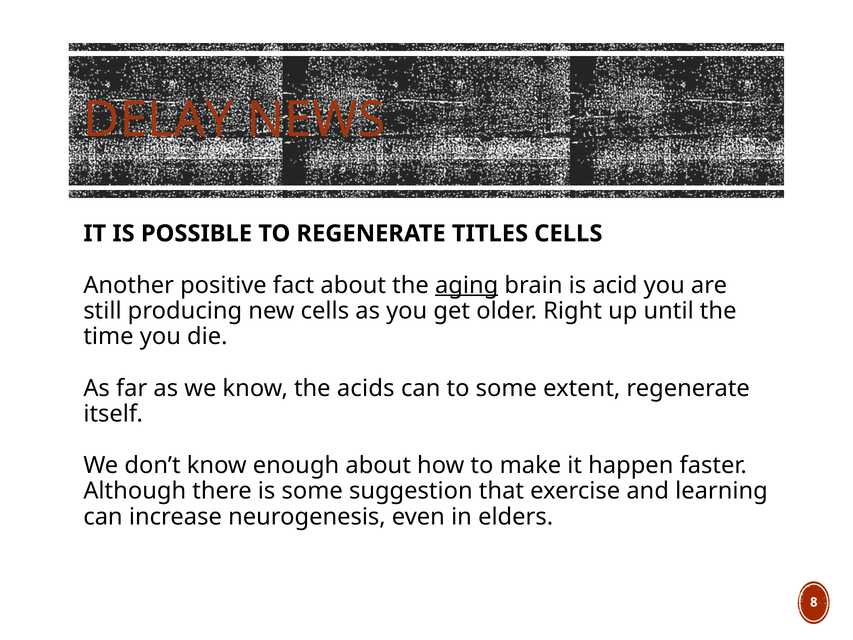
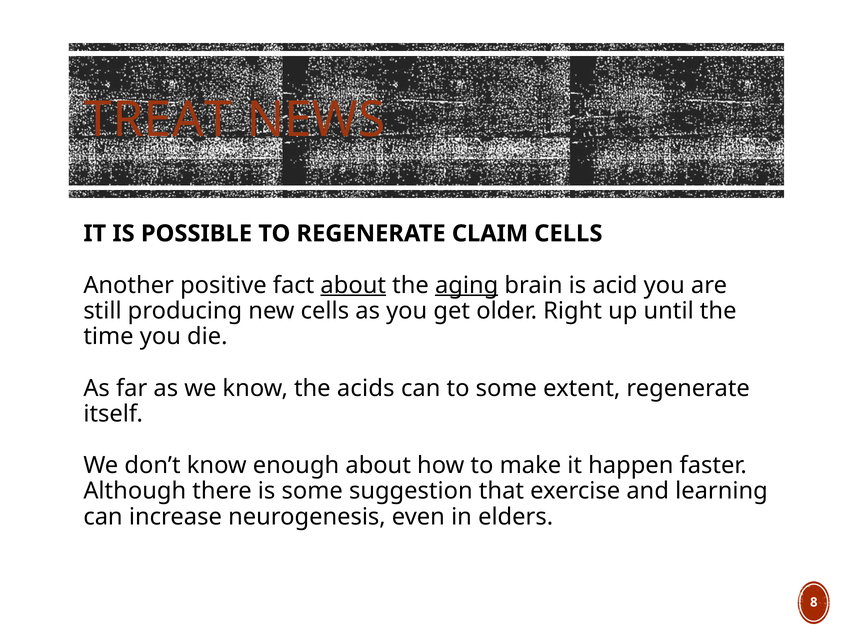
DELAY: DELAY -> TREAT (158, 120)
TITLES: TITLES -> CLAIM (490, 233)
about underline: none -> present (353, 285)
